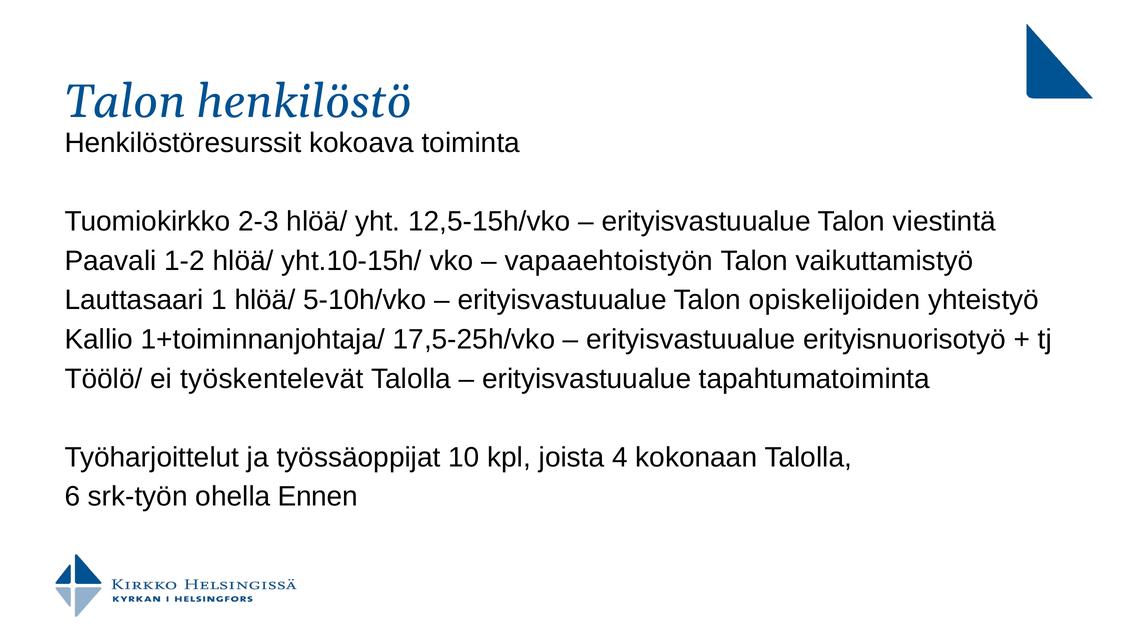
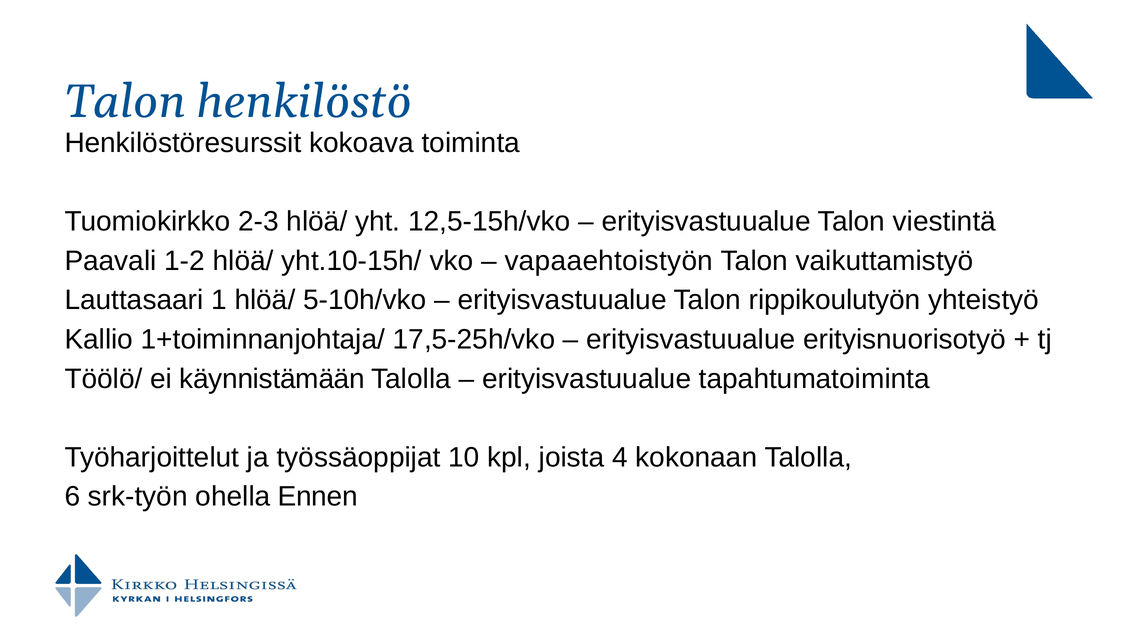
opiskelijoiden: opiskelijoiden -> rippikoulutyön (835, 300)
työskentelevät: työskentelevät -> käynnistämään (272, 379)
